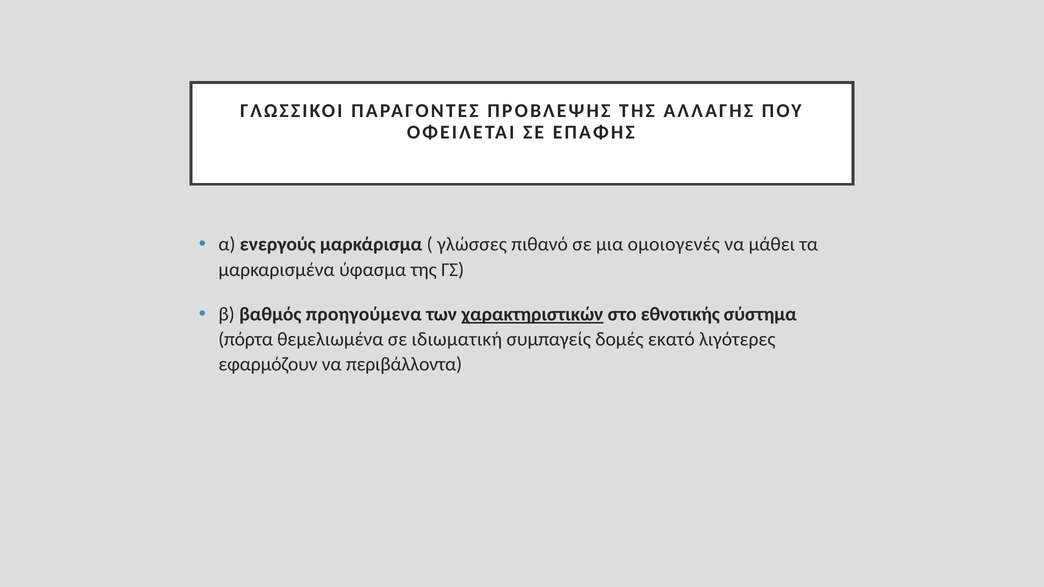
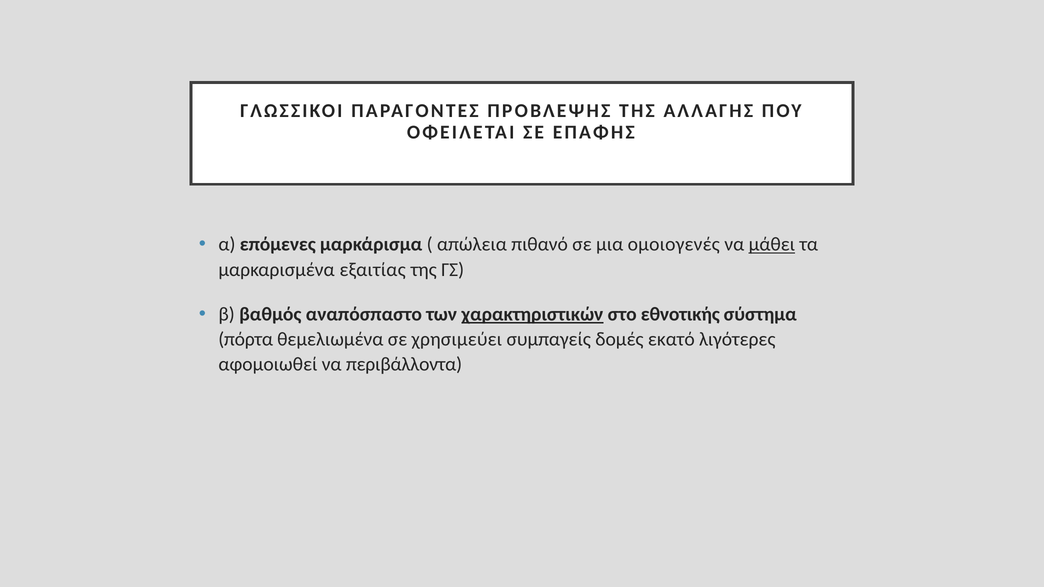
ενεργούς: ενεργούς -> επόμενες (278, 245)
γλώσσες: γλώσσες -> απώλεια (472, 245)
μάθει underline: none -> present (772, 245)
ύφασμα: ύφασμα -> εξαιτίας (373, 270)
προηγούμενα: προηγούμενα -> αναπόσπαστο (364, 314)
ιδιωματική: ιδιωματική -> χρησιμεύει (457, 340)
εφαρμόζουν: εφαρμόζουν -> αφομοιωθεί (268, 365)
